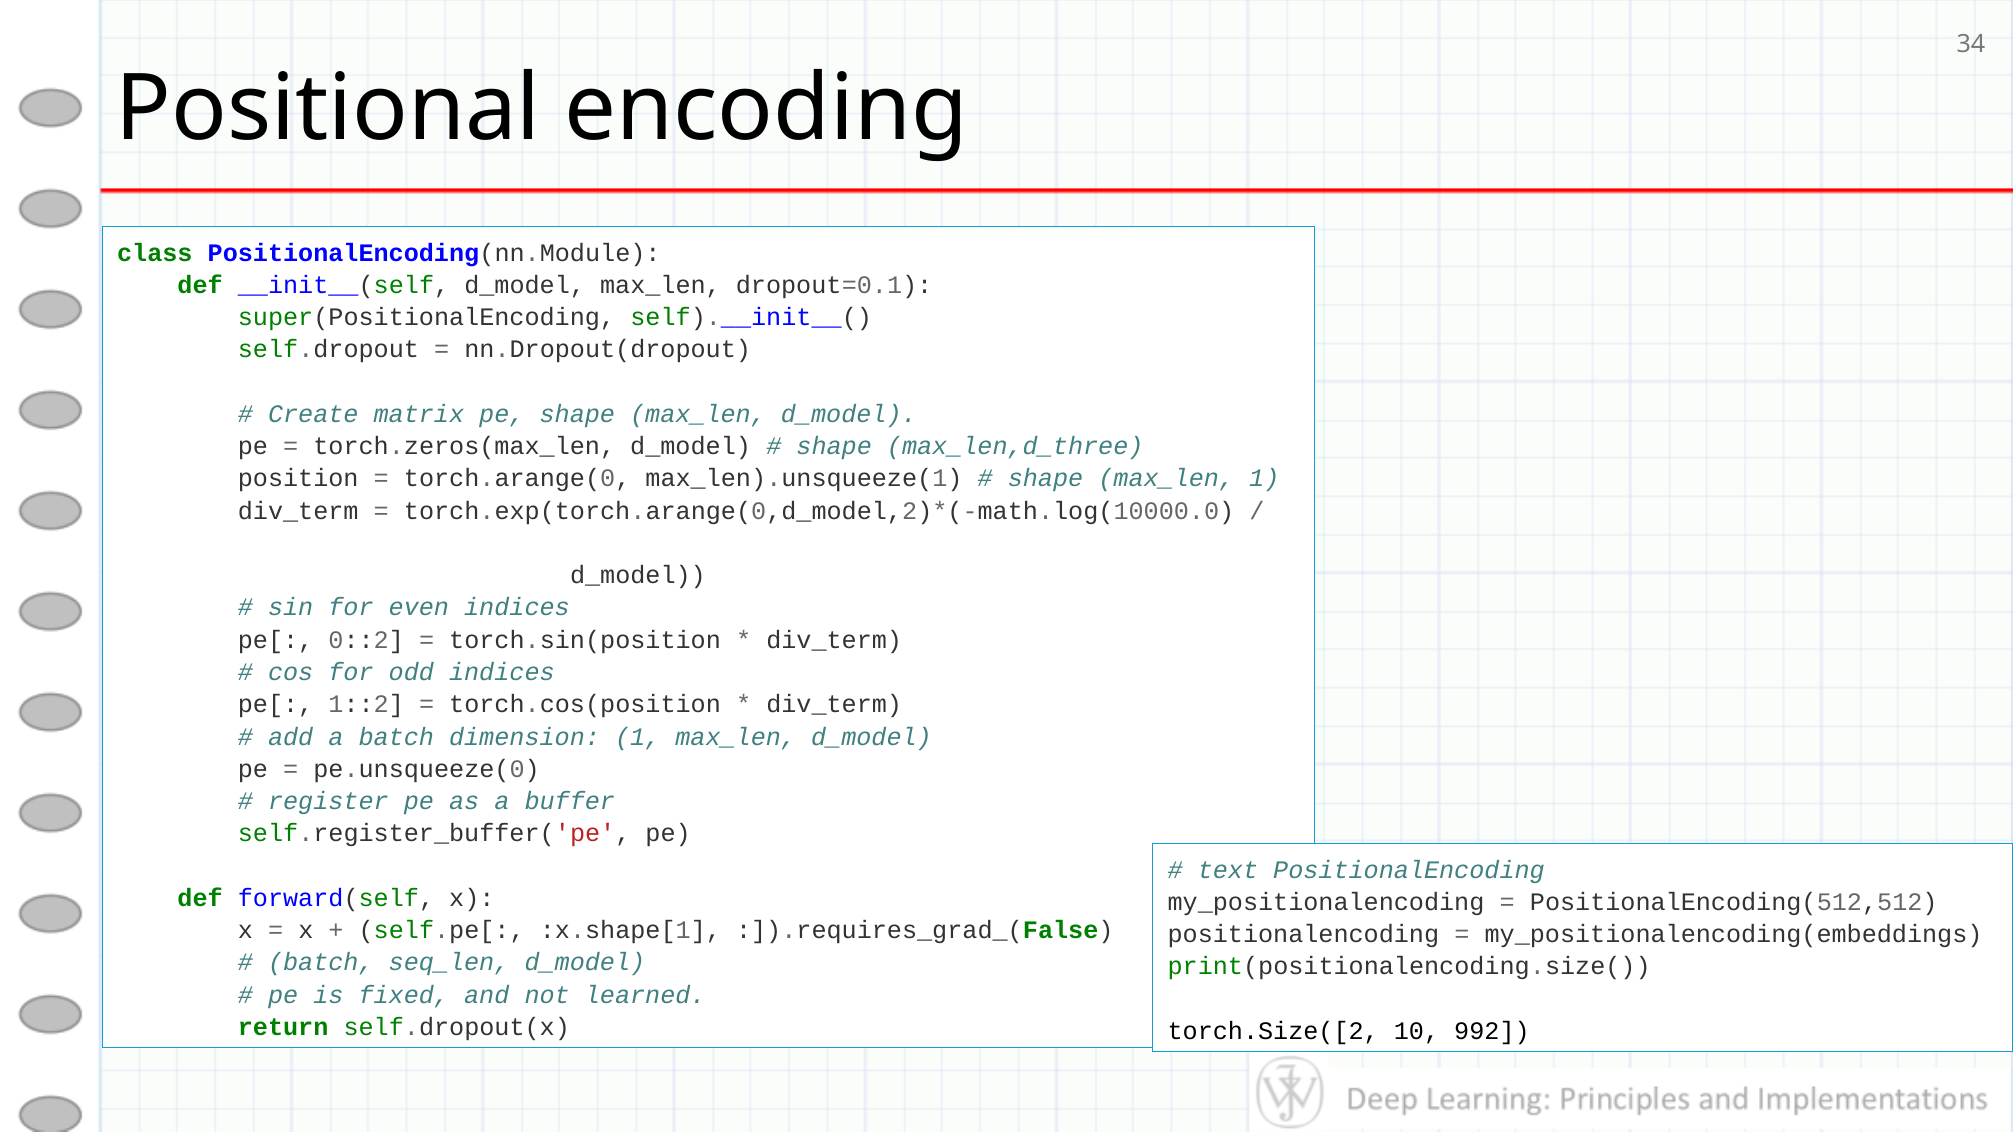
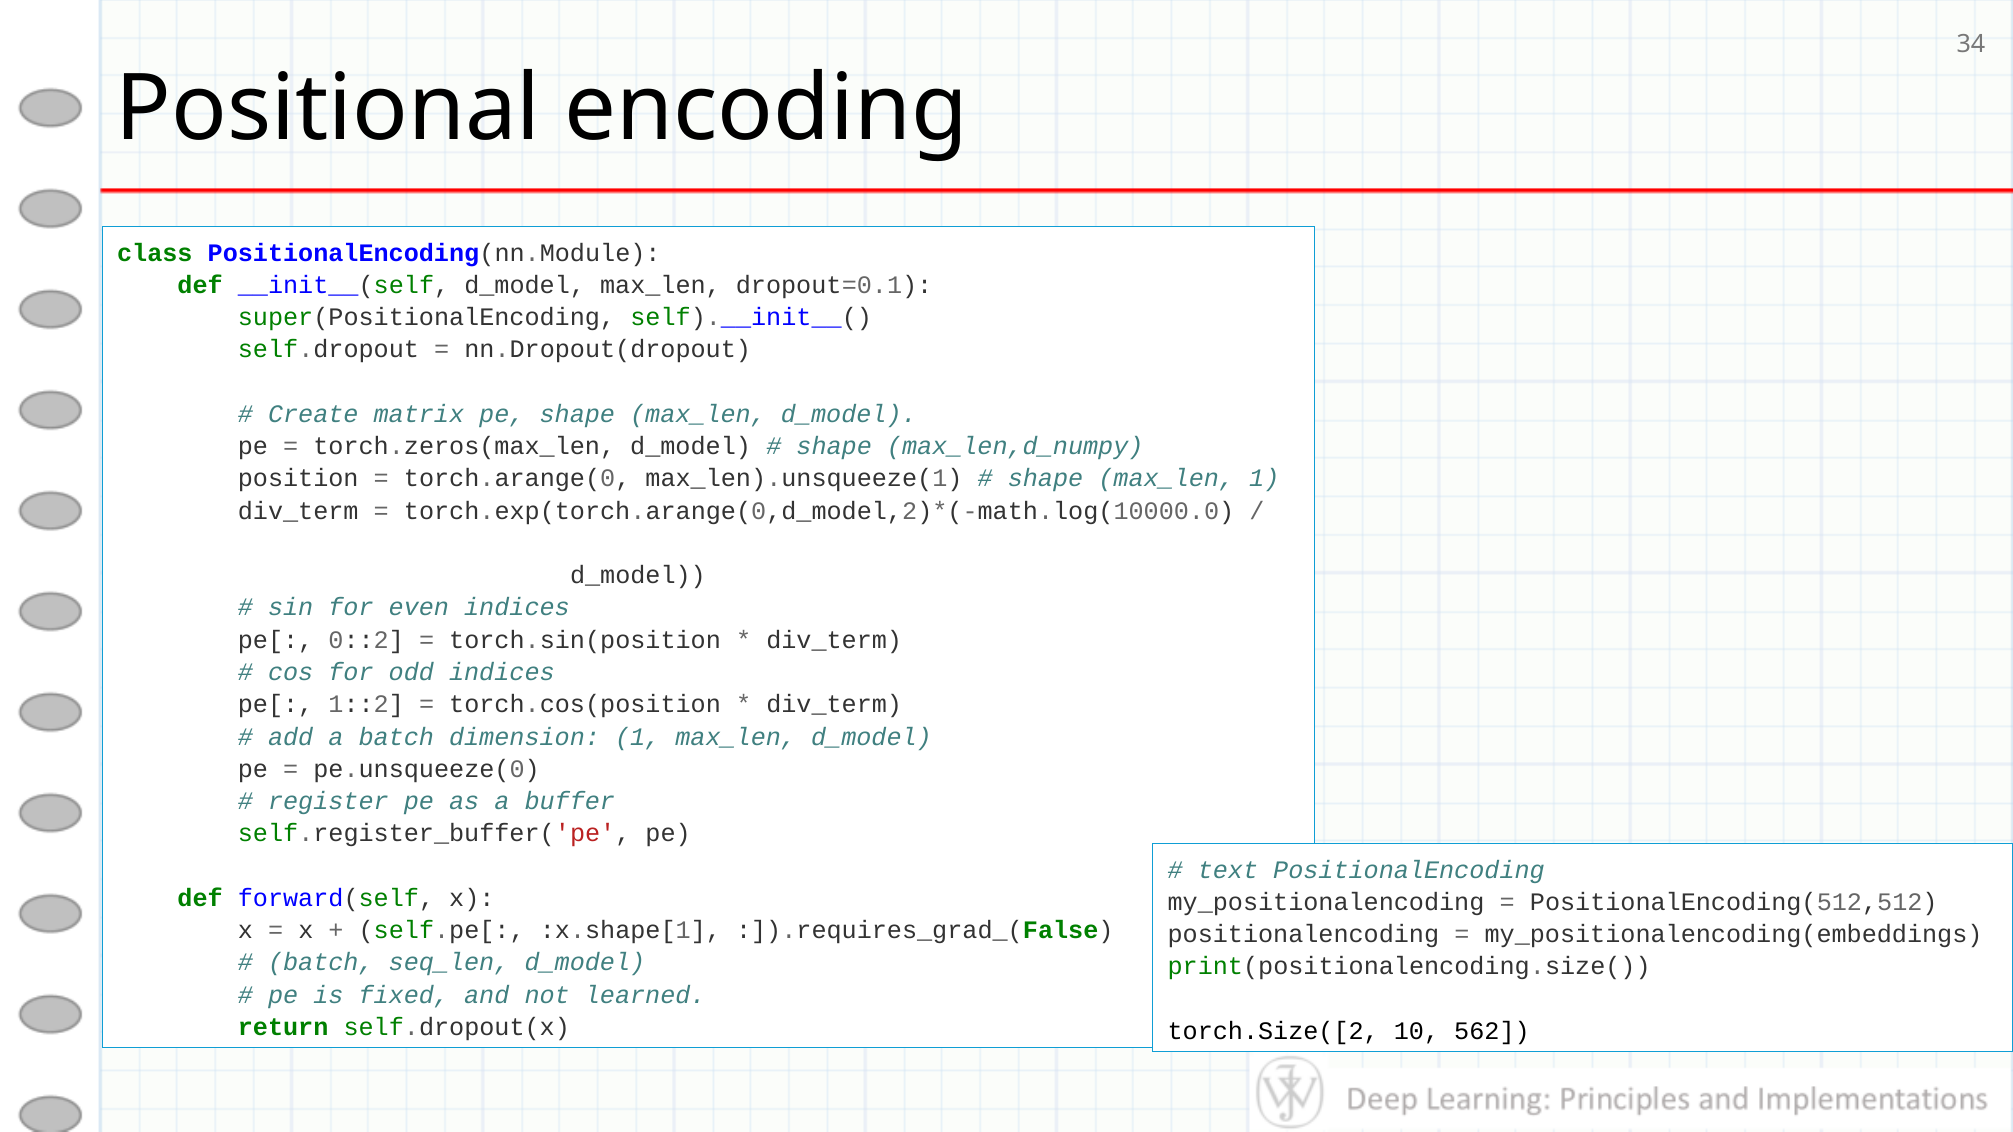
max_len,d_three: max_len,d_three -> max_len,d_numpy (1015, 446)
992: 992 -> 562 (1492, 1031)
